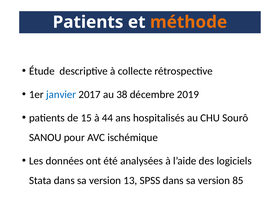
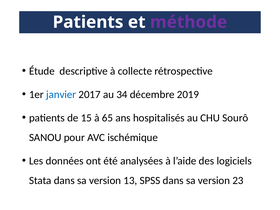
méthode colour: orange -> purple (189, 22)
38: 38 -> 34 (122, 95)
44: 44 -> 65 (107, 118)
85: 85 -> 23 (238, 181)
